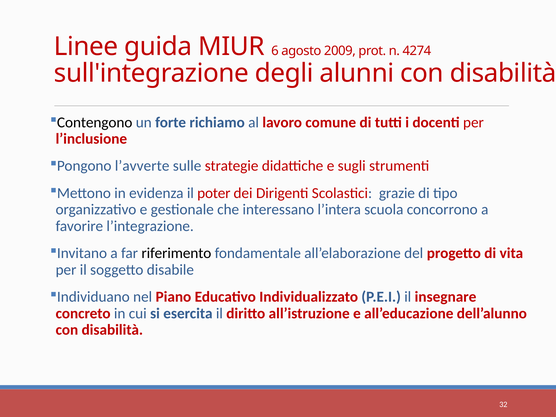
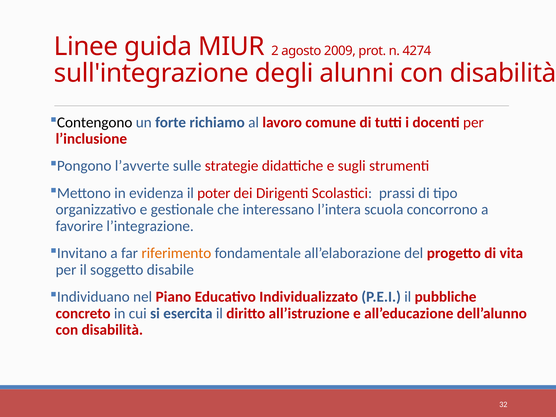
6: 6 -> 2 (275, 51)
grazie: grazie -> prassi (397, 193)
riferimento colour: black -> orange (176, 253)
insegnare: insegnare -> pubbliche (446, 297)
